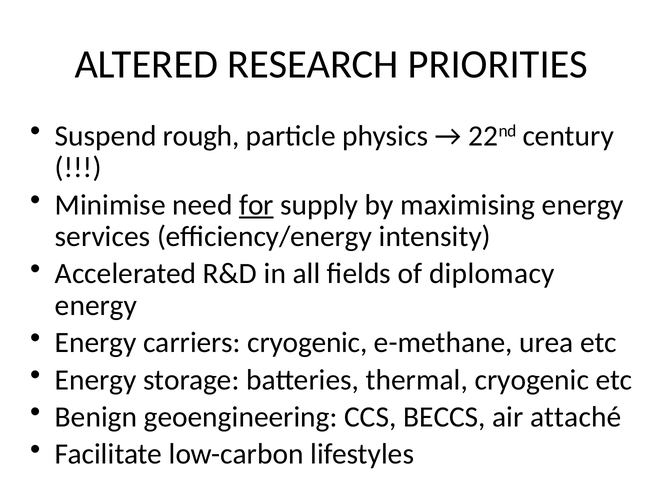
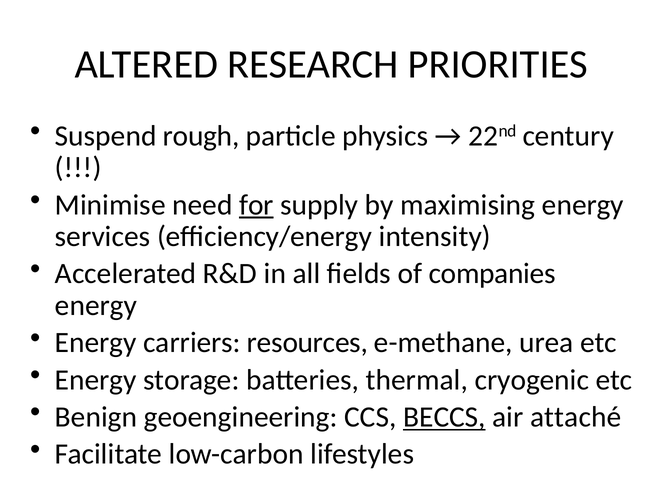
diplomacy: diplomacy -> companies (492, 274)
carriers cryogenic: cryogenic -> resources (307, 343)
BECCS underline: none -> present (444, 417)
